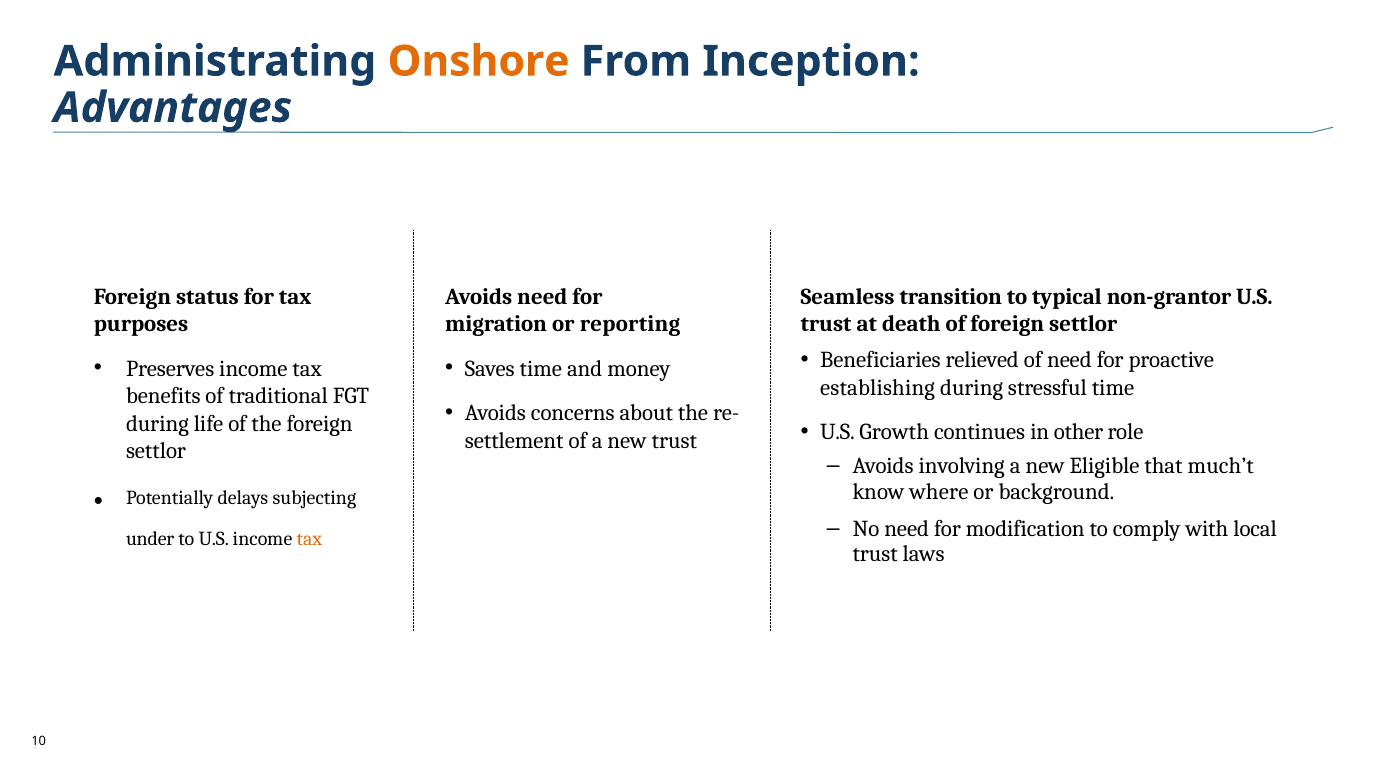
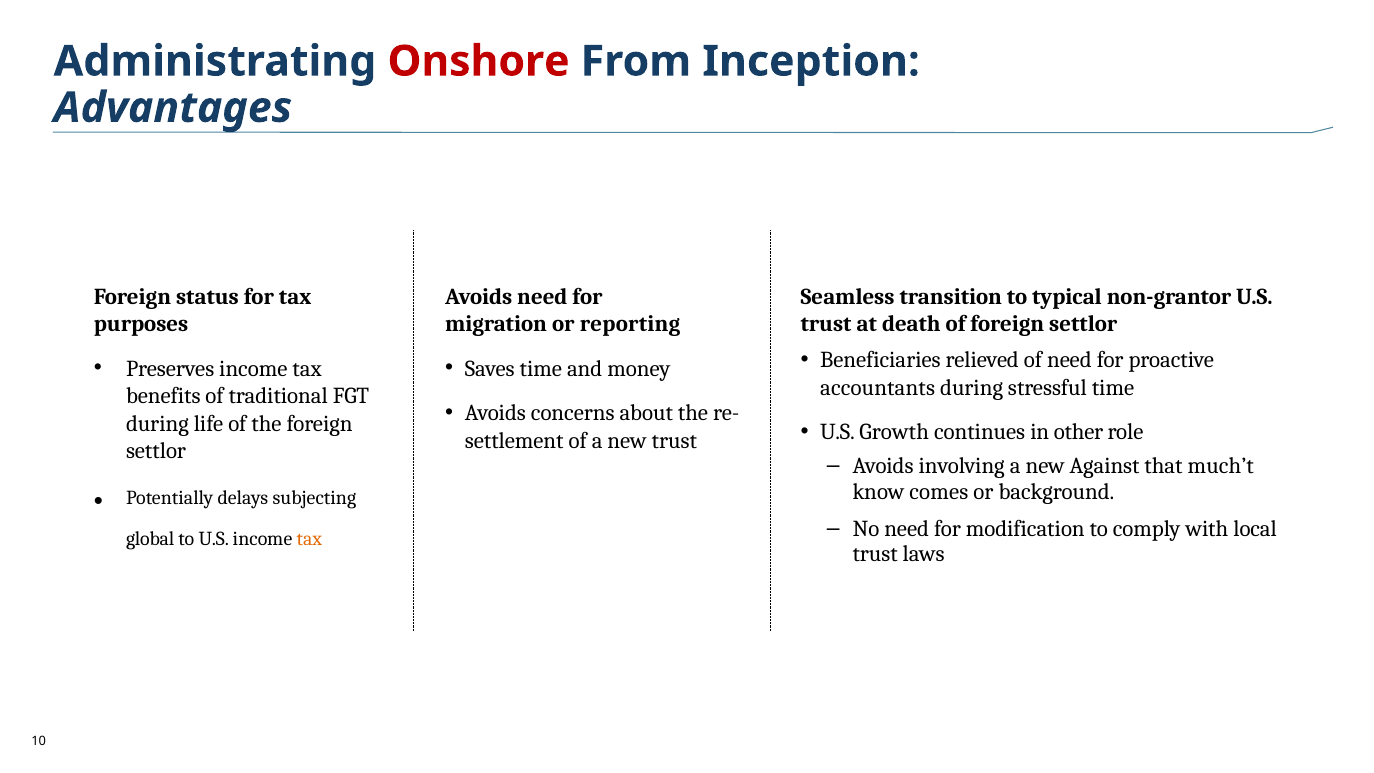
Onshore colour: orange -> red (479, 61)
establishing: establishing -> accountants (878, 388)
Eligible: Eligible -> Against (1105, 466)
where: where -> comes (939, 491)
under: under -> global (150, 539)
